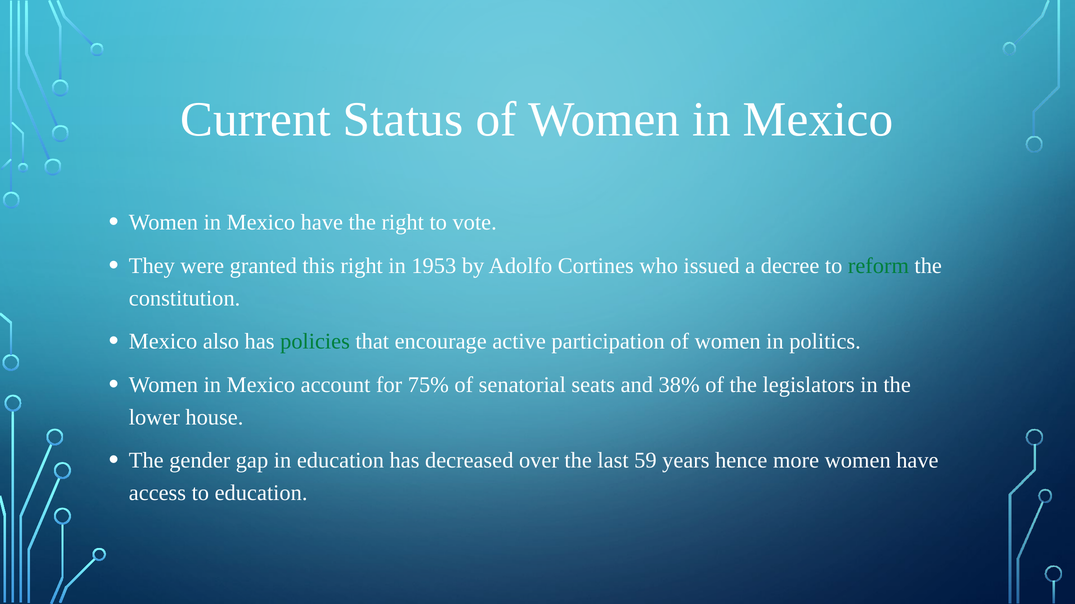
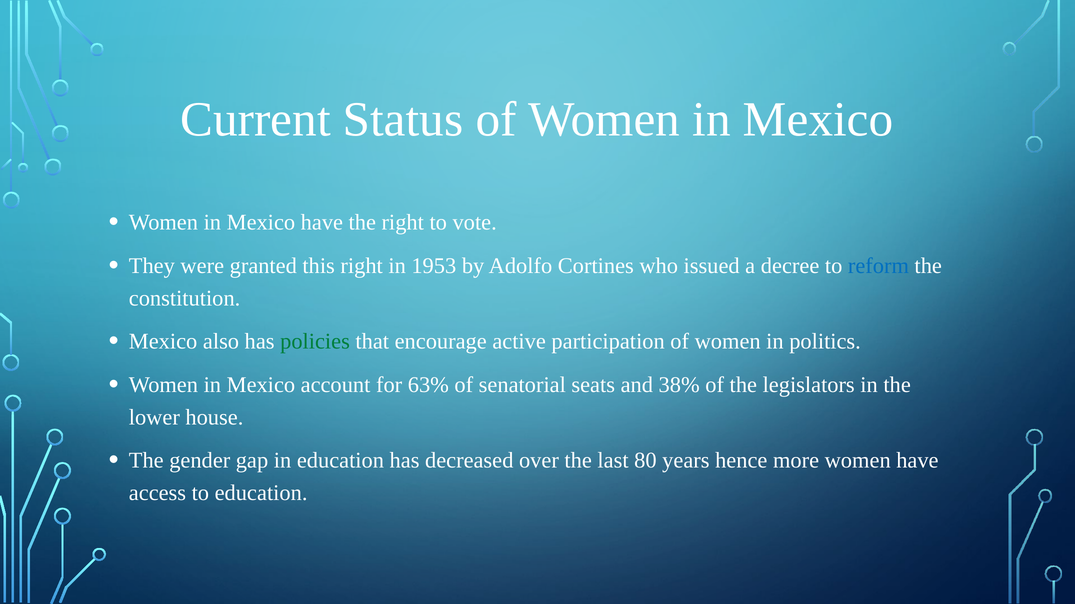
reform colour: green -> blue (878, 266)
75%: 75% -> 63% (428, 385)
59: 59 -> 80 (645, 461)
